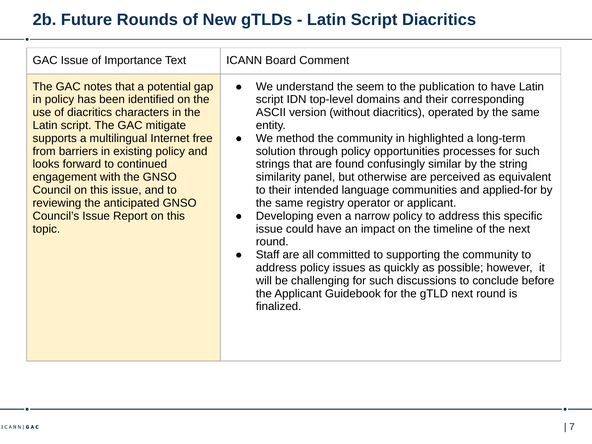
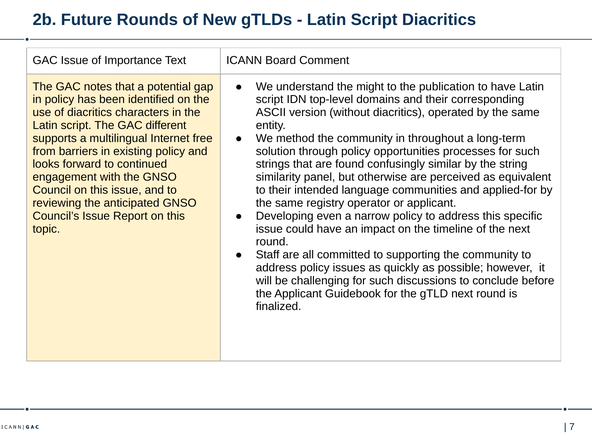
seem: seem -> might (370, 87)
mitigate: mitigate -> different (166, 125)
highlighted: highlighted -> throughout (436, 138)
